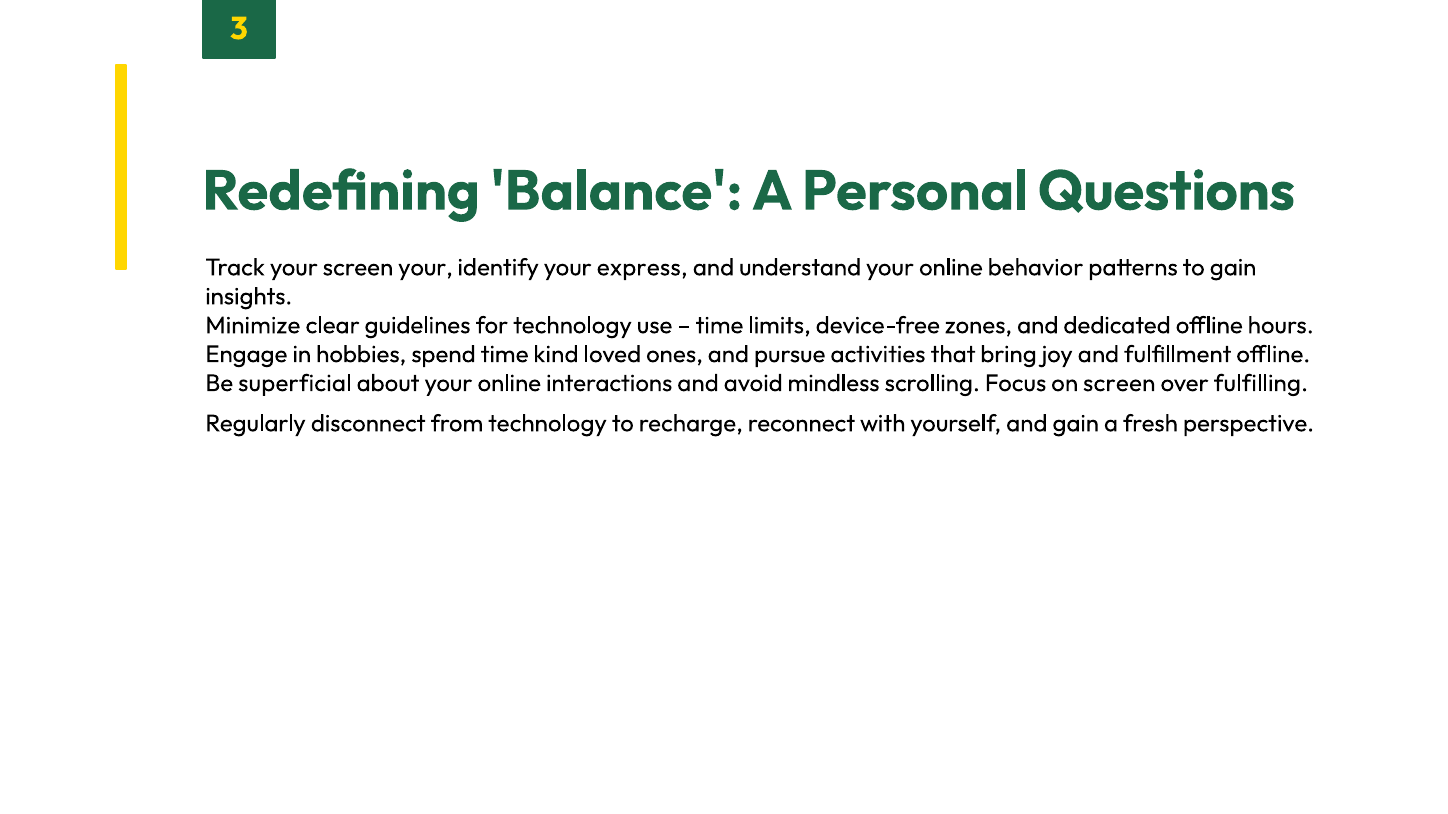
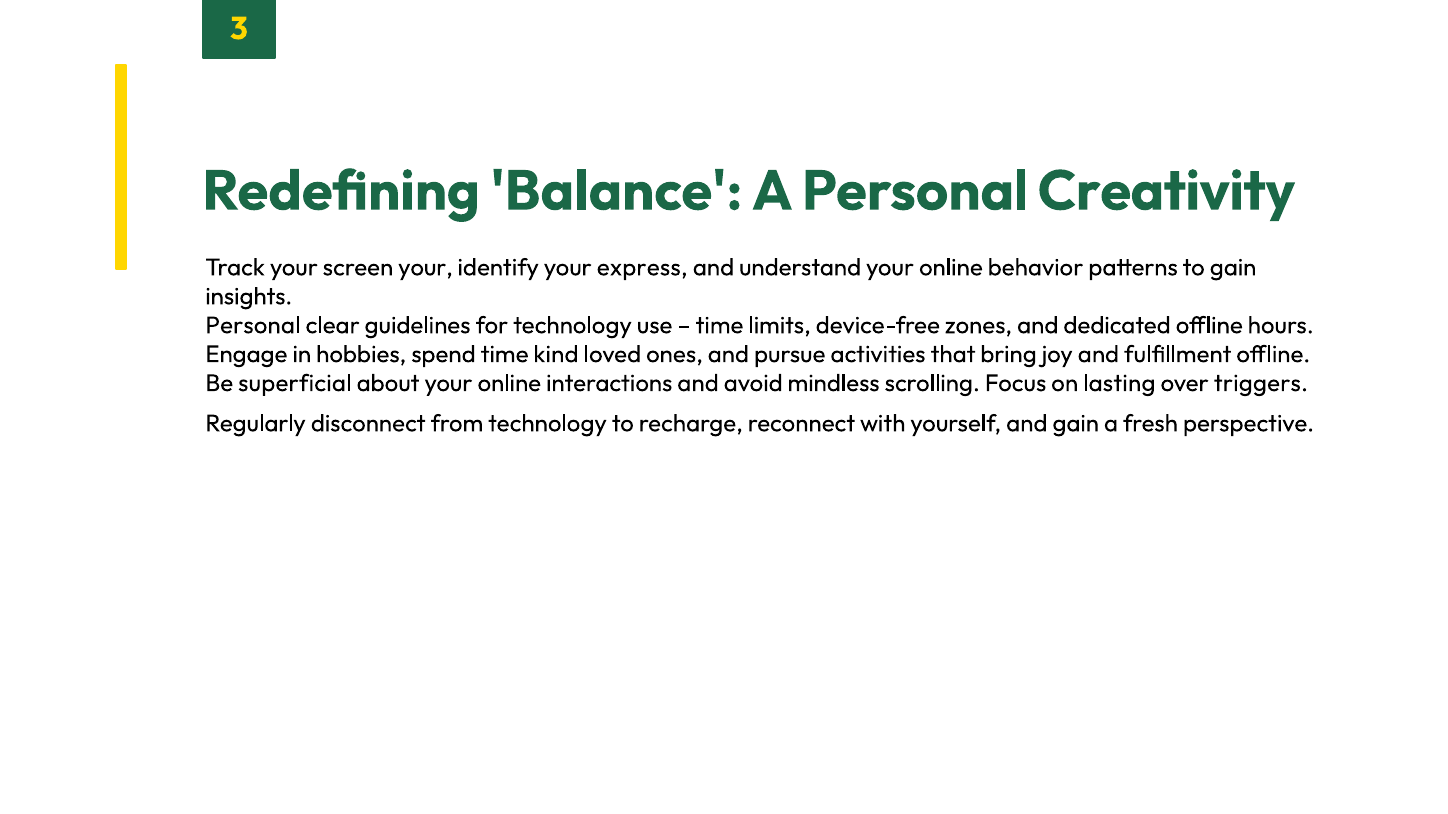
Questions: Questions -> Creativity (1166, 191)
Minimize: Minimize -> Personal (253, 326)
on screen: screen -> lasting (1119, 383)
fulfilling: fulfilling -> triggers (1261, 383)
